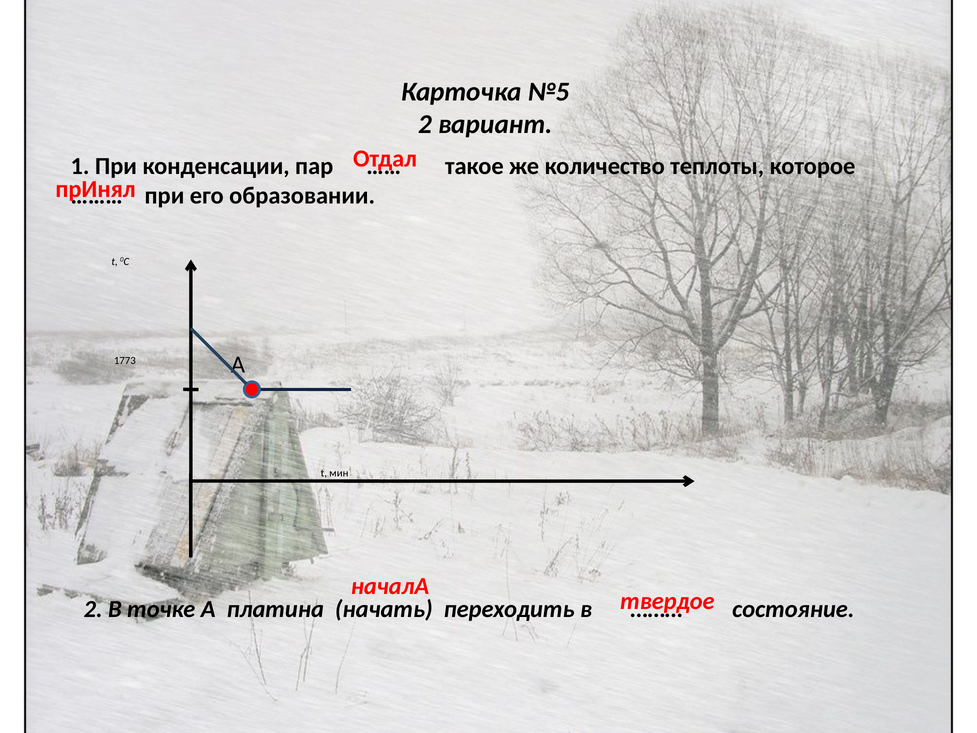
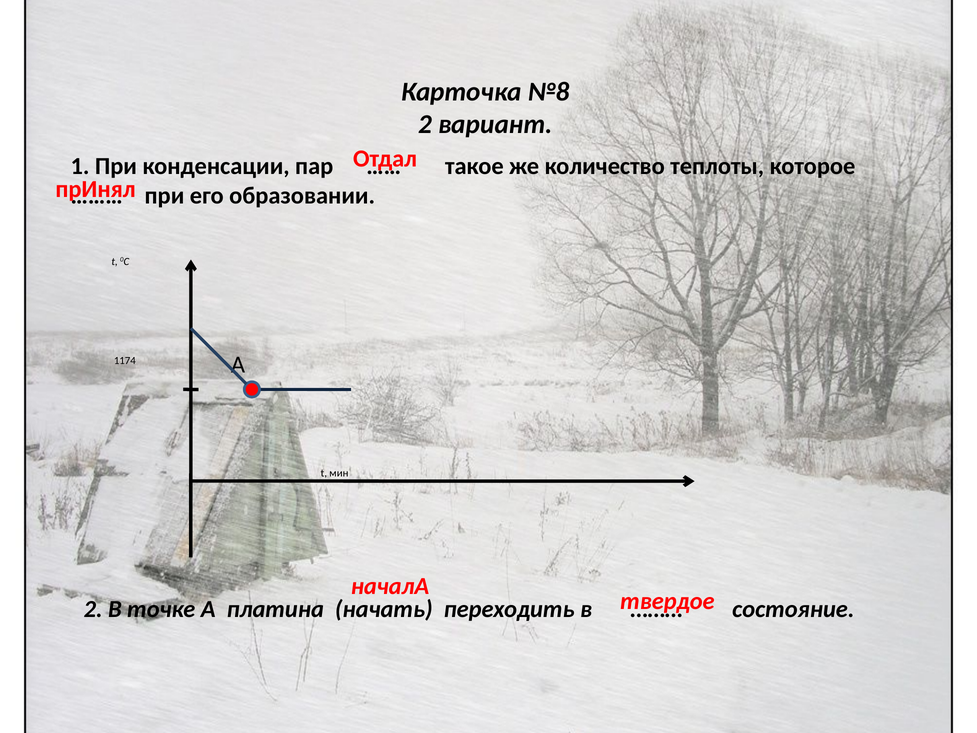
№5: №5 -> №8 (549, 92)
1773: 1773 -> 1174 (125, 361)
